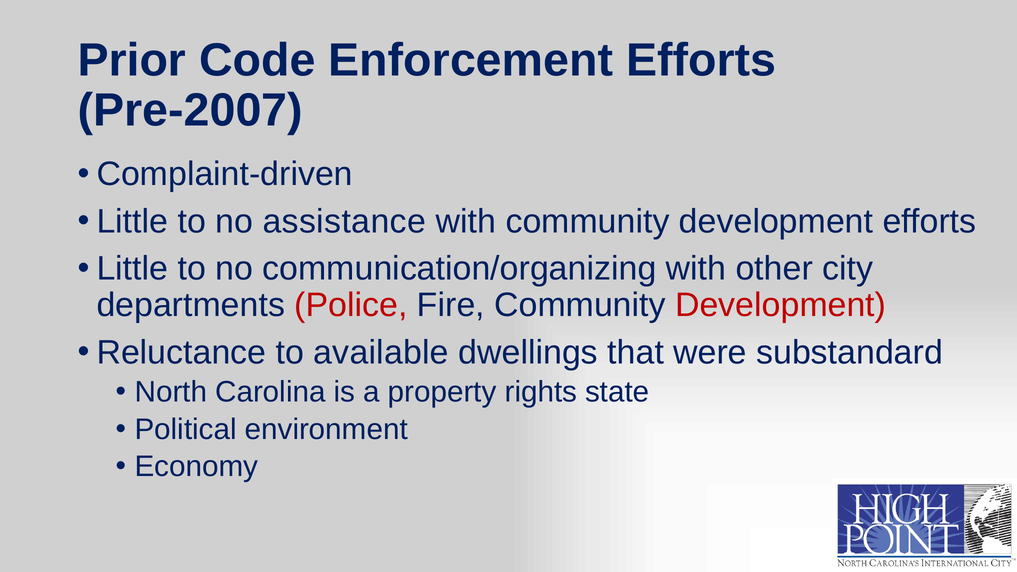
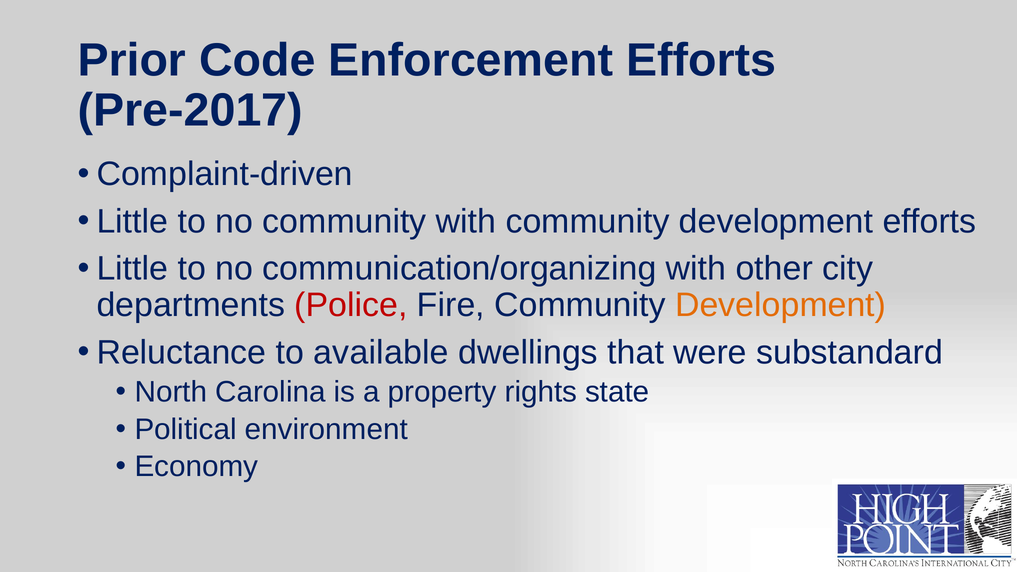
Pre-2007: Pre-2007 -> Pre-2017 (190, 111)
no assistance: assistance -> community (344, 221)
Development colour: red -> orange (781, 305)
